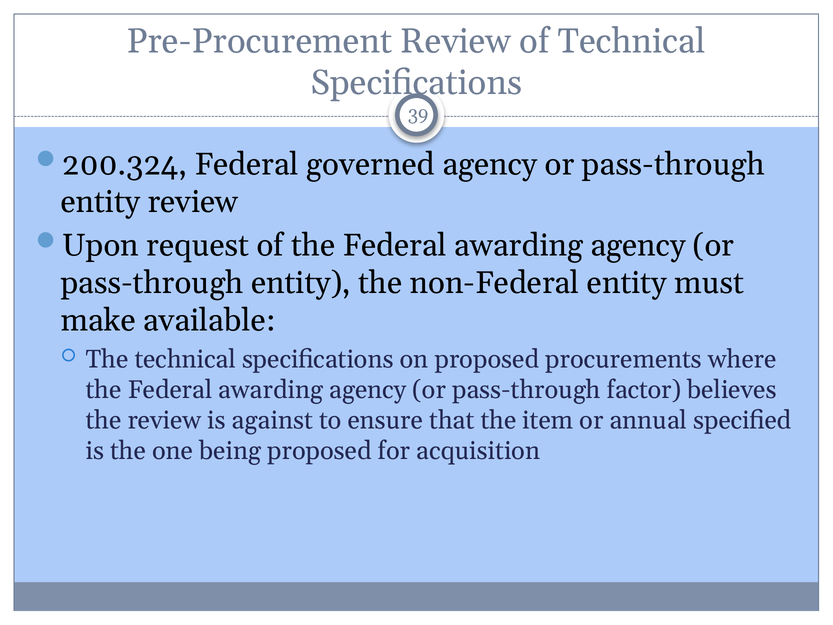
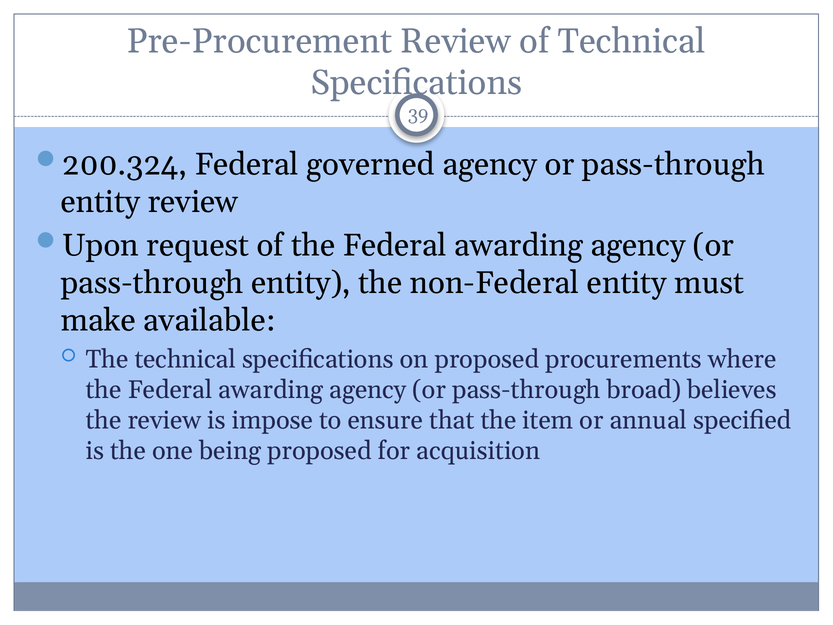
factor: factor -> broad (644, 390)
against: against -> impose (272, 420)
